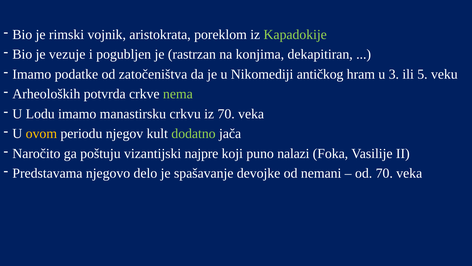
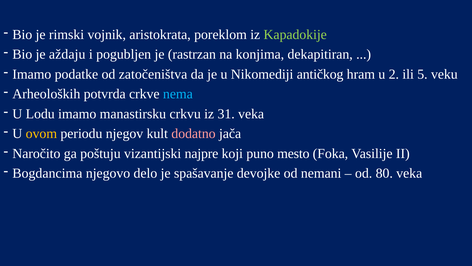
vezuje: vezuje -> aždaju (67, 54)
3: 3 -> 2 (394, 74)
nema colour: light green -> light blue (178, 94)
iz 70: 70 -> 31 (226, 114)
dodatno colour: light green -> pink (194, 133)
nalazi: nalazi -> mesto (293, 153)
Predstavama: Predstavama -> Bogdancima (47, 173)
od 70: 70 -> 80 (384, 173)
